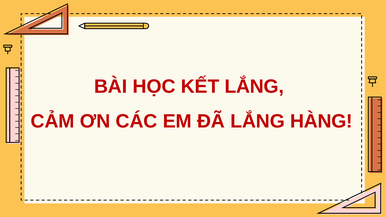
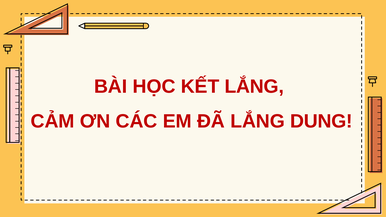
HÀNG: HÀNG -> DUNG (321, 121)
